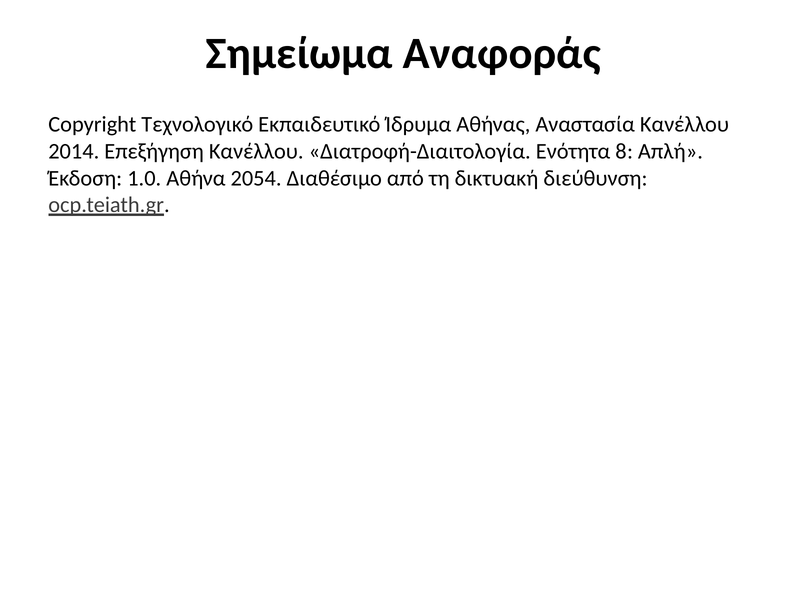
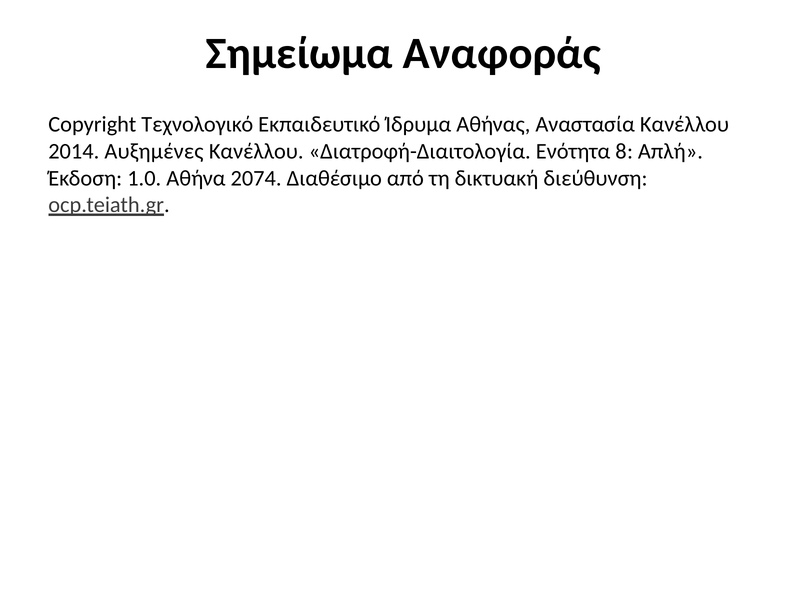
Επεξήγηση: Επεξήγηση -> Αυξημένες (154, 151)
2054: 2054 -> 2074 (256, 178)
